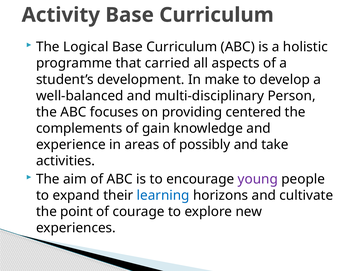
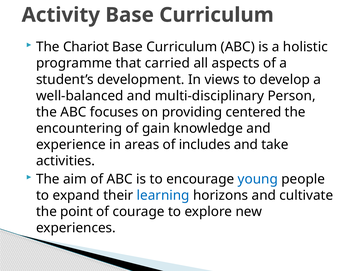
Logical: Logical -> Chariot (86, 47)
make: make -> views (222, 79)
complements: complements -> encountering (79, 128)
possibly: possibly -> includes (205, 145)
young colour: purple -> blue (258, 179)
